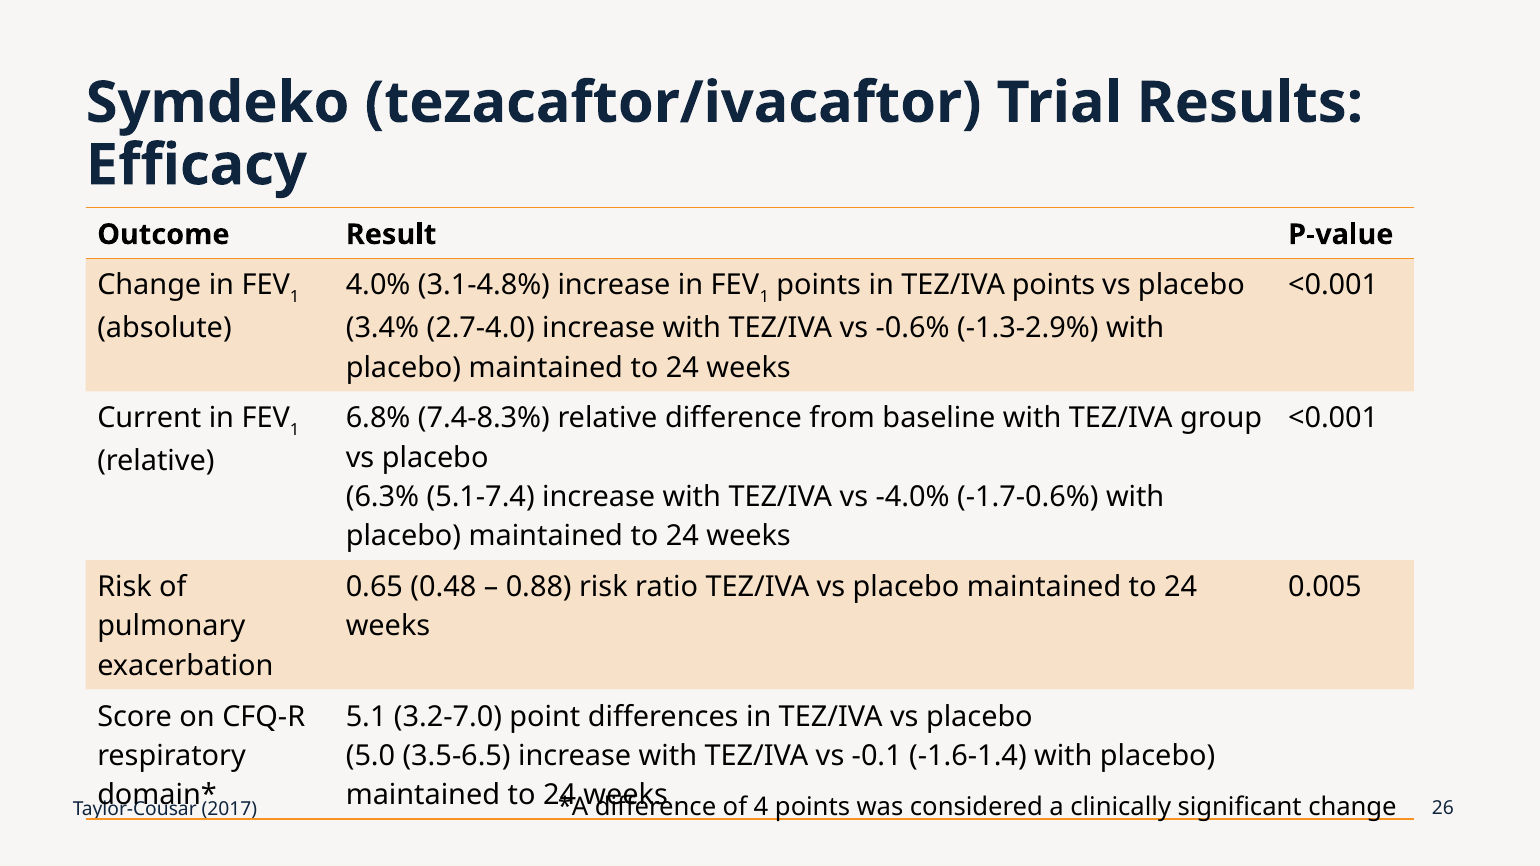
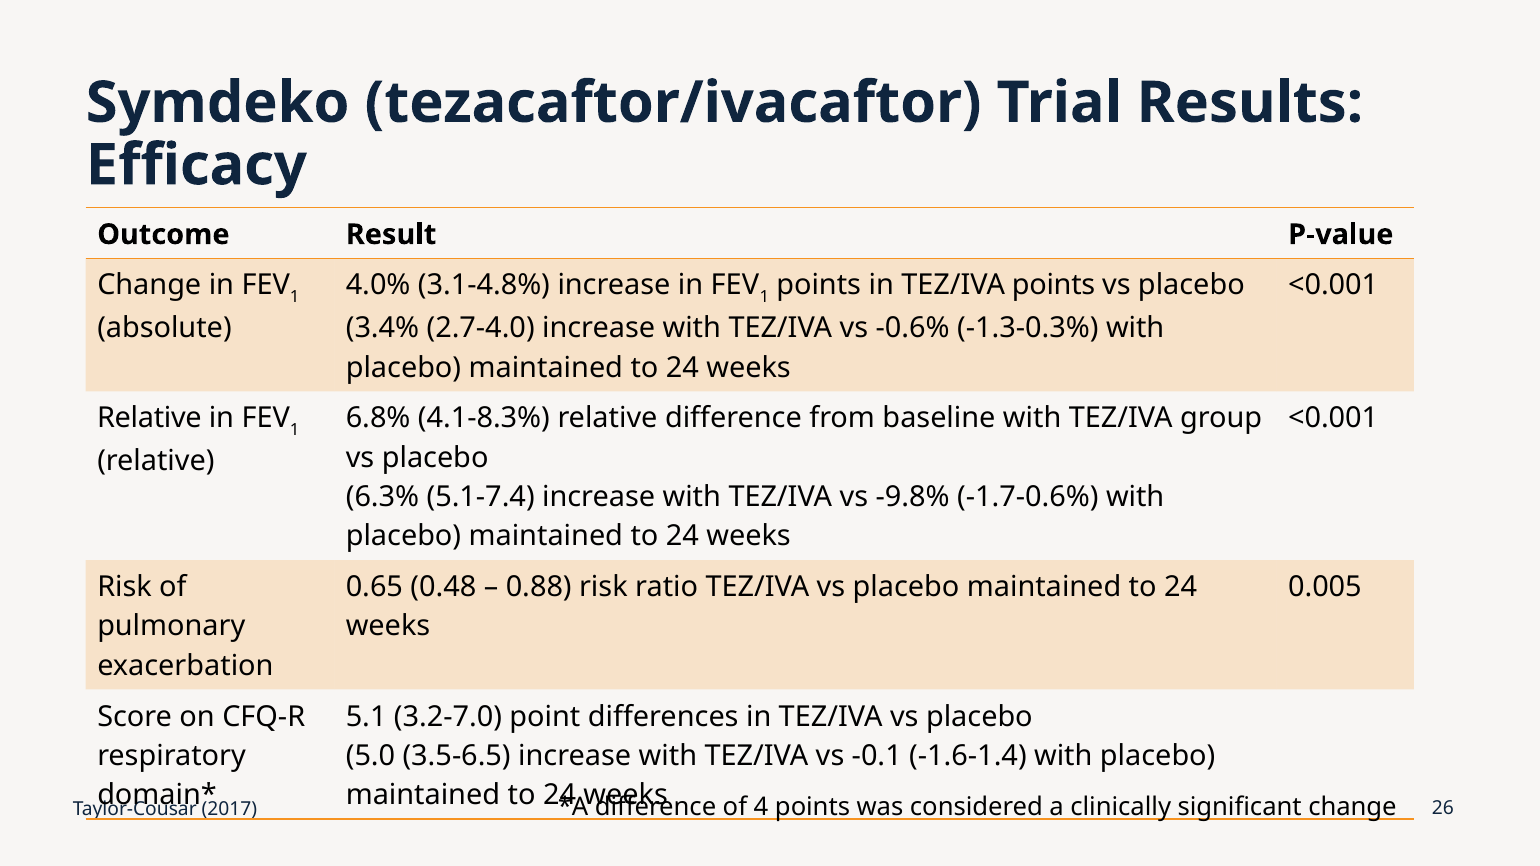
-1.3-2.9%: -1.3-2.9% -> -1.3-0.3% (1028, 328)
Current: Current -> Relative (149, 418)
7.4-8.3%: 7.4-8.3% -> 4.1-8.3% (484, 418)
-4.0%: -4.0% -> -9.8% (913, 497)
